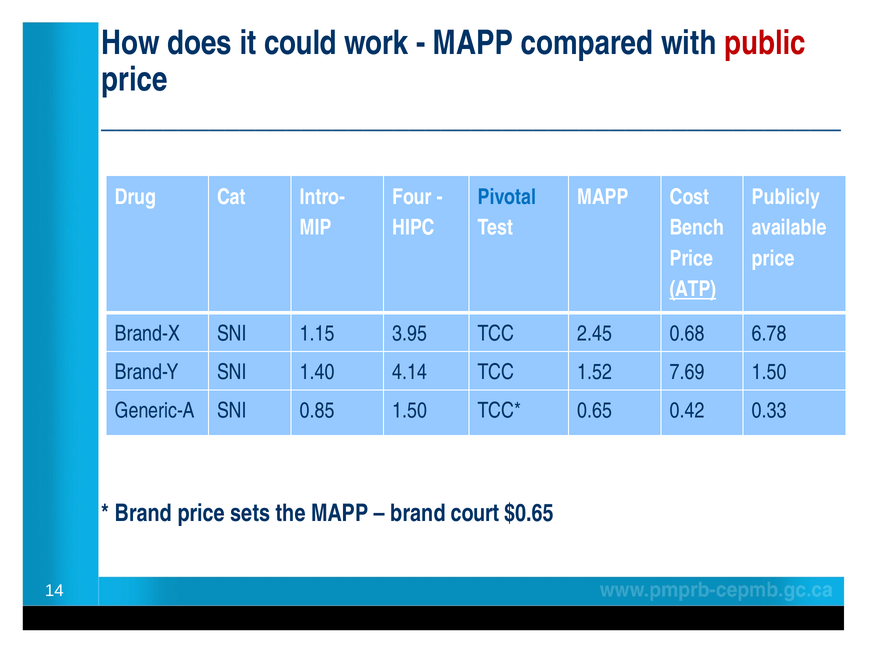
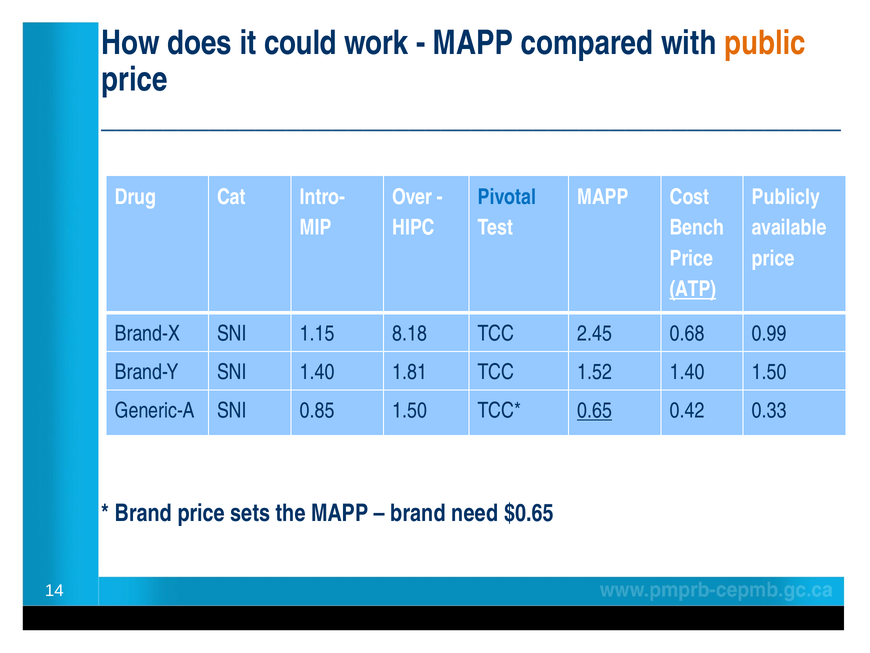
public colour: red -> orange (765, 43)
Four: Four -> Over (412, 197)
3.95: 3.95 -> 8.18 (410, 333)
6.78: 6.78 -> 0.99 (769, 333)
4.14: 4.14 -> 1.81 (410, 372)
1.52 7.69: 7.69 -> 1.40 (687, 372)
0.65 underline: none -> present (595, 410)
court: court -> need (475, 513)
